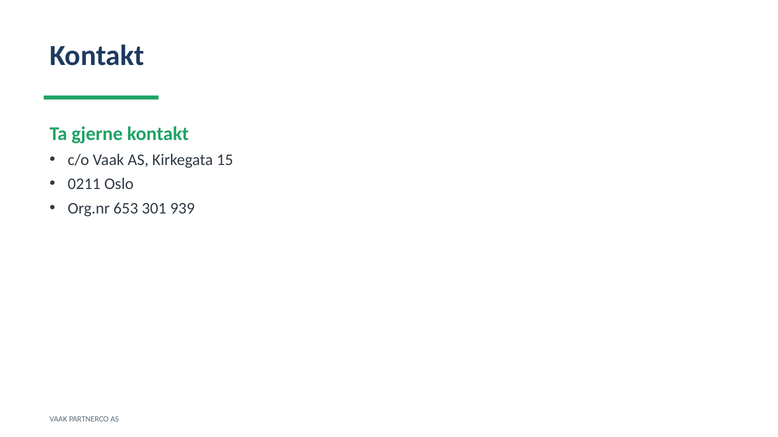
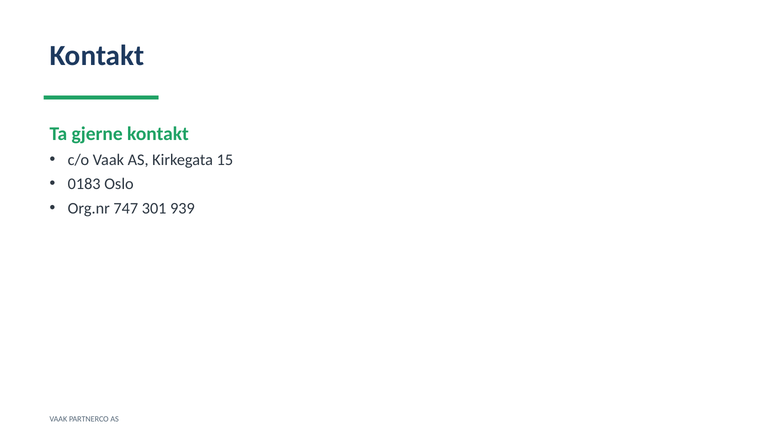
0211: 0211 -> 0183 (84, 184)
653: 653 -> 747 (126, 209)
